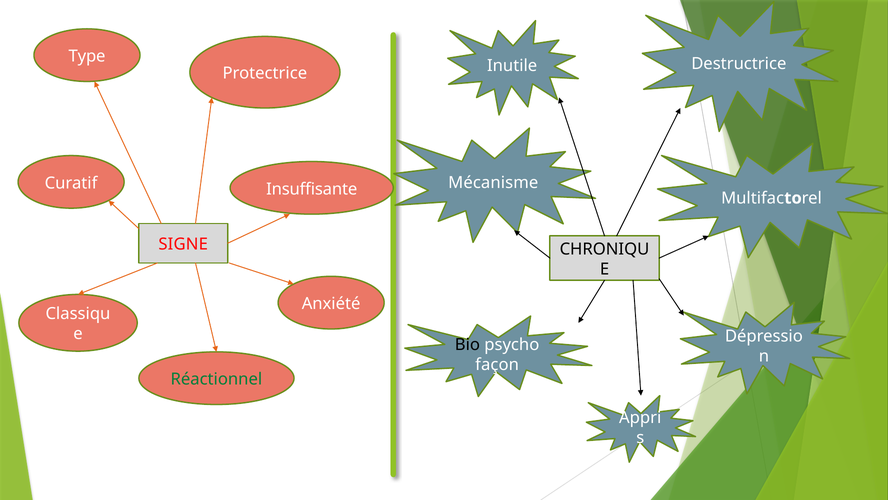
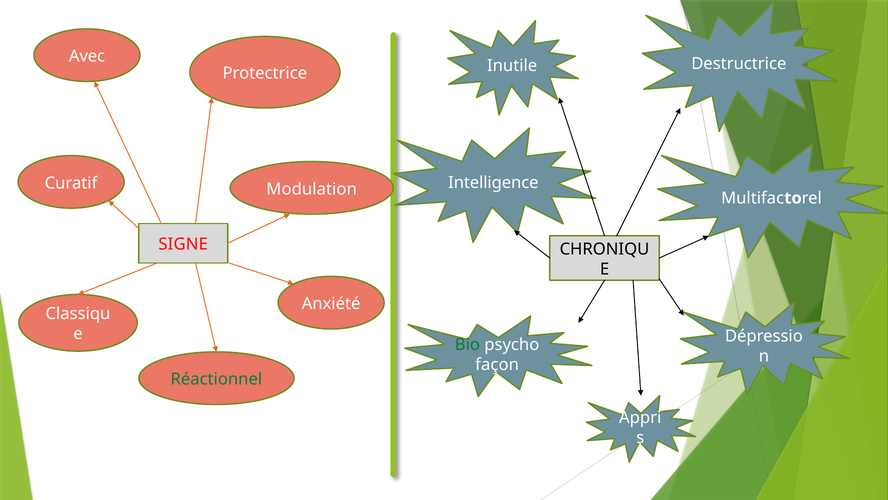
Type: Type -> Avec (87, 56)
Mécanisme: Mécanisme -> Intelligence (493, 183)
Insuffisante: Insuffisante -> Modulation (312, 189)
Bio colour: black -> green (467, 345)
